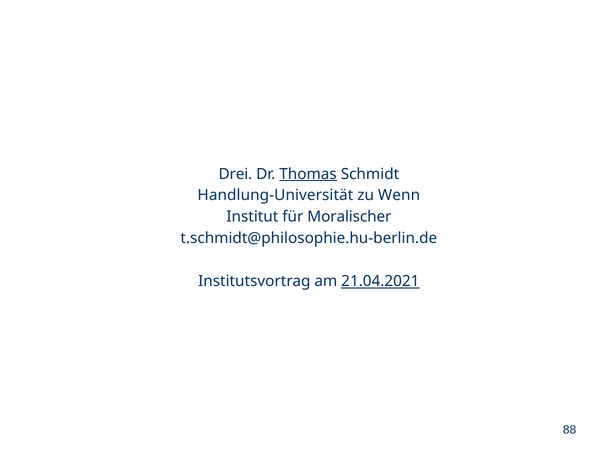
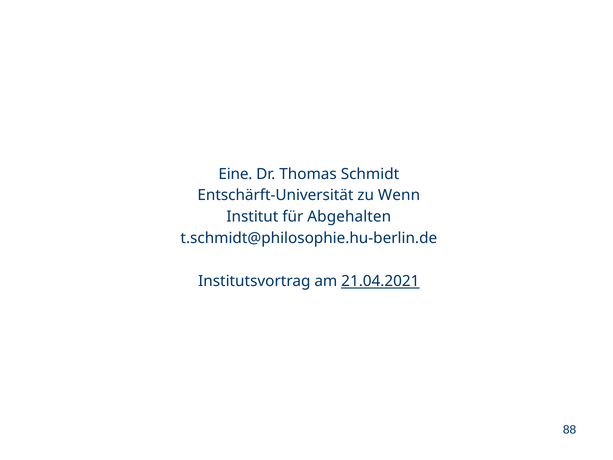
Drei: Drei -> Eine (235, 174)
Thomas underline: present -> none (308, 174)
Handlung-Universität: Handlung-Universität -> Entschärft-Universität (275, 195)
Moralischer: Moralischer -> Abgehalten (349, 217)
